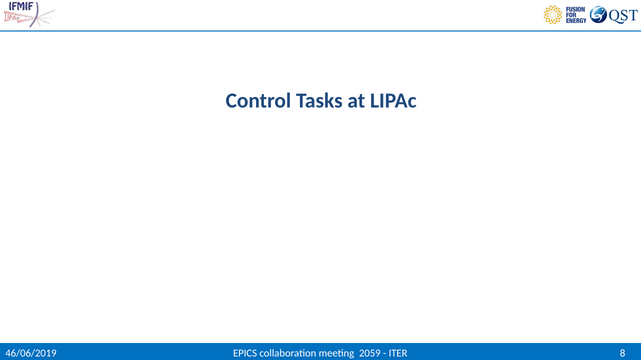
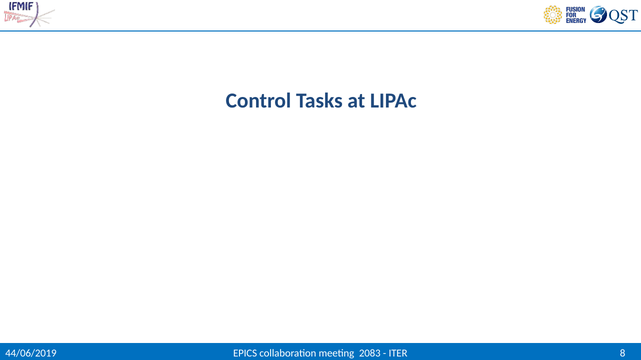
46/06/2019: 46/06/2019 -> 44/06/2019 (31, 354)
2059: 2059 -> 2083 (370, 354)
